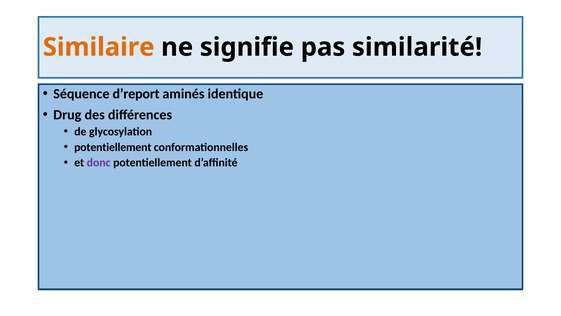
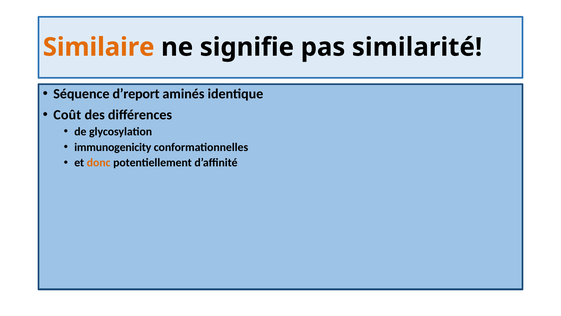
Drug: Drug -> Coût (67, 115)
potentiellement: potentiellement -> immunogenicity (113, 147)
donc colour: purple -> orange (99, 162)
